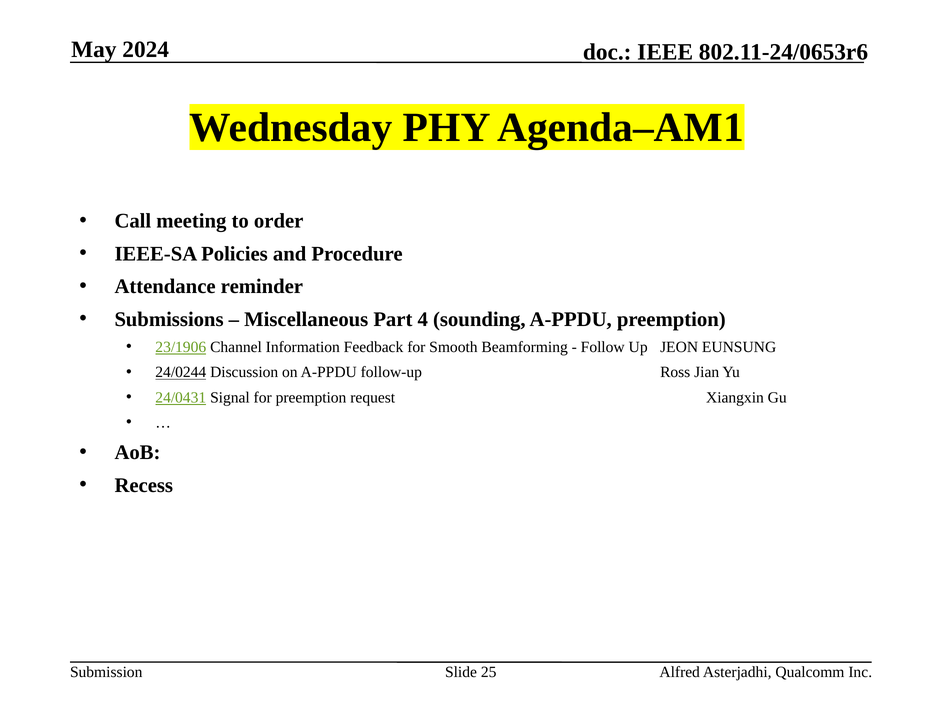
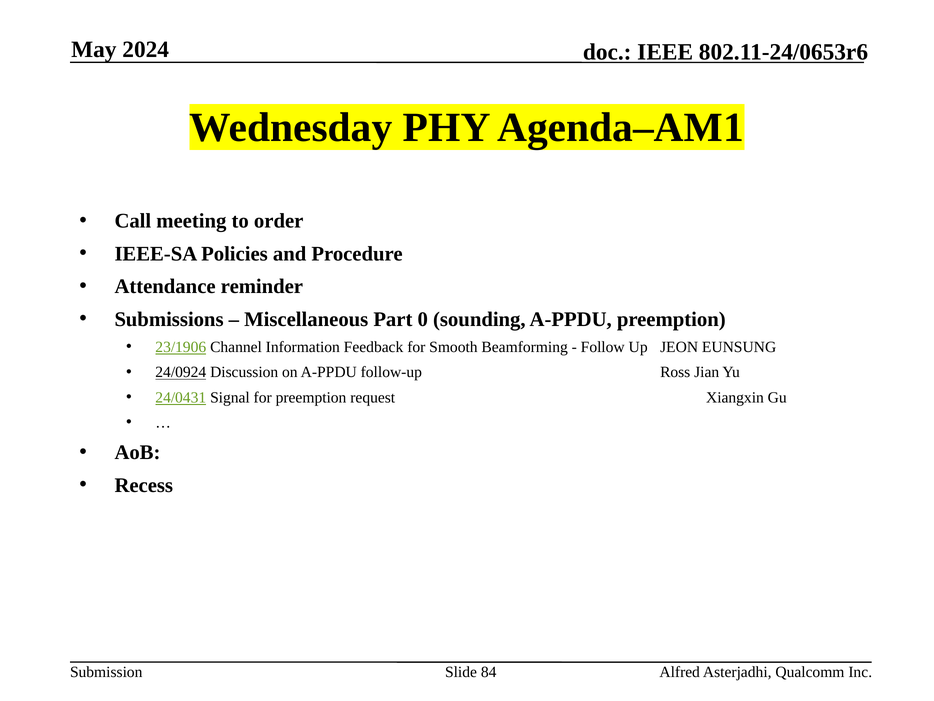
4: 4 -> 0 (423, 319)
24/0244: 24/0244 -> 24/0924 (181, 372)
25: 25 -> 84 (489, 672)
